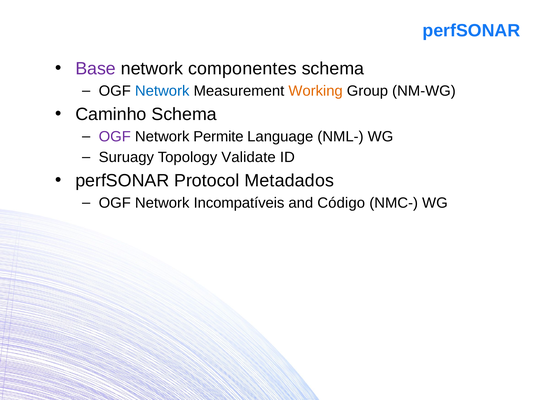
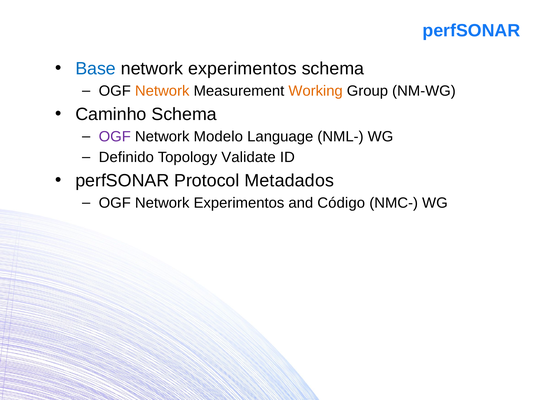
Base colour: purple -> blue (96, 69)
componentes: componentes -> experimentos (242, 69)
Network colour: blue -> orange (162, 91)
Permite: Permite -> Modelo (218, 137)
Suruagy: Suruagy -> Definido (126, 158)
OGF Network Incompatíveis: Incompatíveis -> Experimentos (239, 203)
